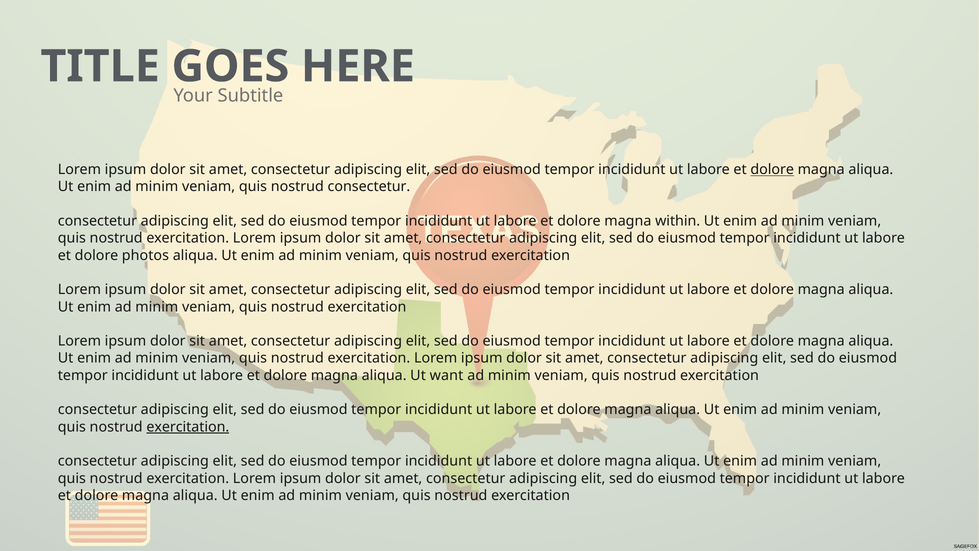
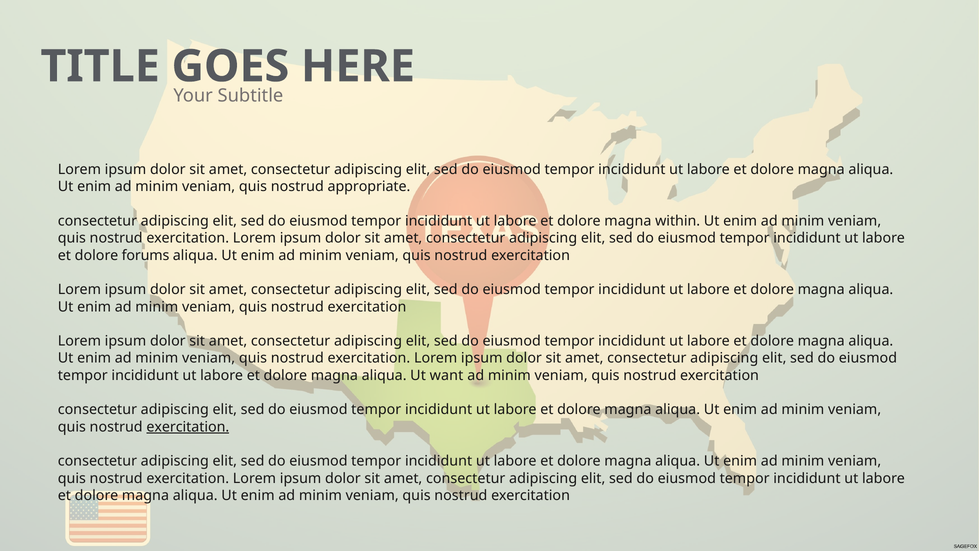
dolore underline: present -> none (772, 170)
nostrud consectetur: consectetur -> appropriate (369, 187)
photos: photos -> forums (146, 255)
